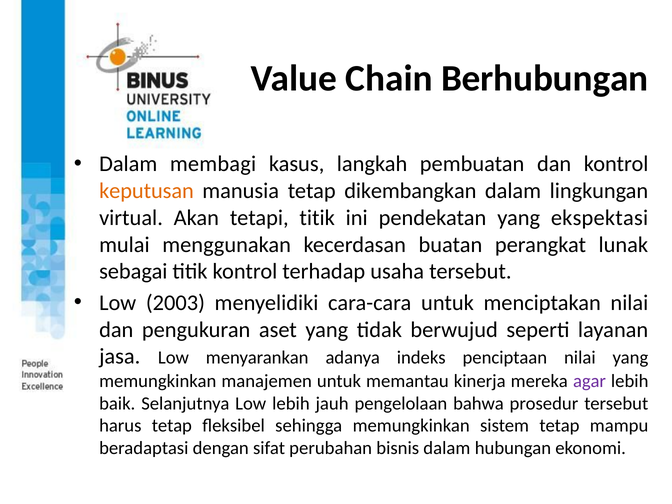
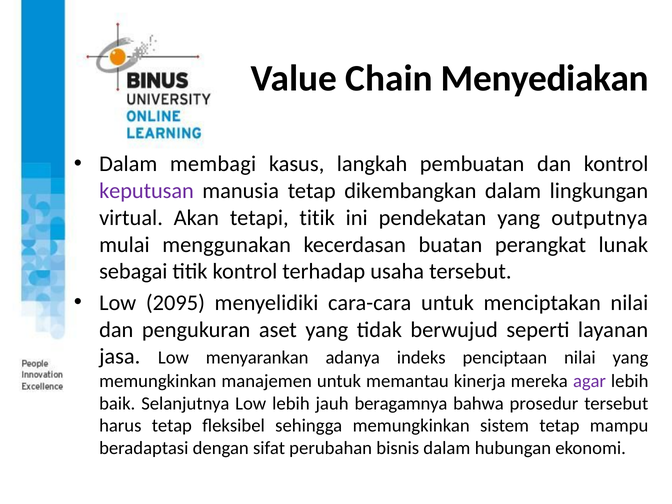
Berhubungan: Berhubungan -> Menyediakan (545, 78)
keputusan colour: orange -> purple (146, 191)
ekspektasi: ekspektasi -> outputnya (600, 218)
2003: 2003 -> 2095 (175, 303)
pengelolaan: pengelolaan -> beragamnya (401, 403)
